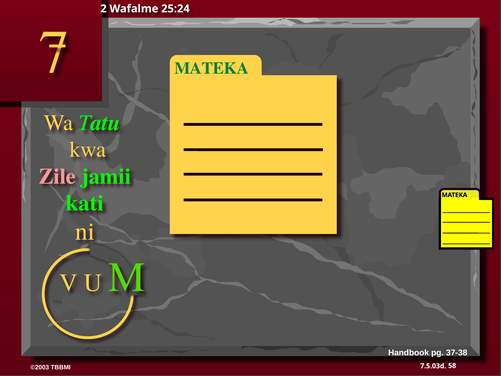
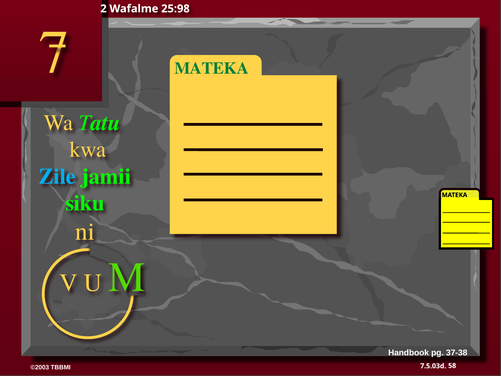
25:24: 25:24 -> 25:98 (175, 9)
Zile colour: pink -> light blue (57, 176)
kati: kati -> siku (85, 203)
